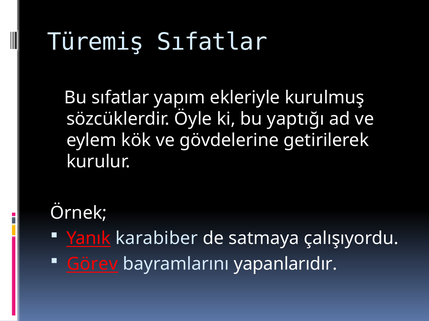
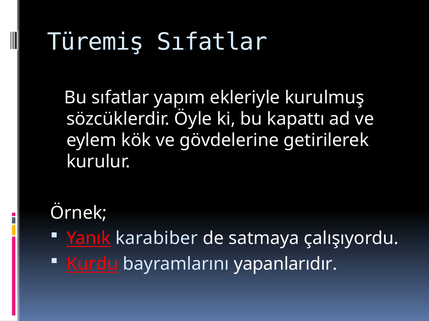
yaptığı: yaptığı -> kapattı (296, 119)
Görev: Görev -> Kurdu (92, 265)
